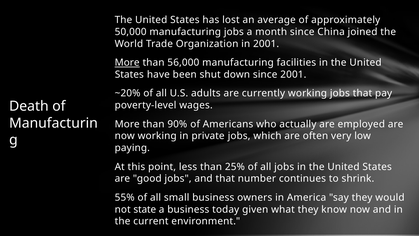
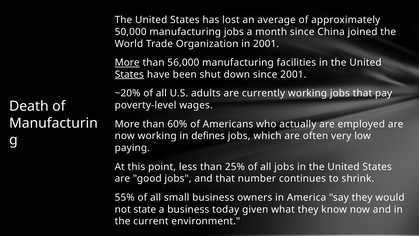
States underline: none -> present (129, 74)
90%: 90% -> 60% (177, 124)
private: private -> defines (208, 136)
